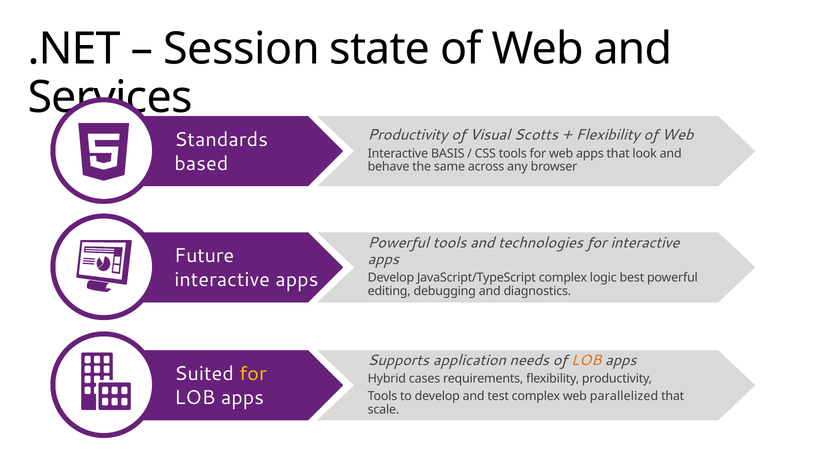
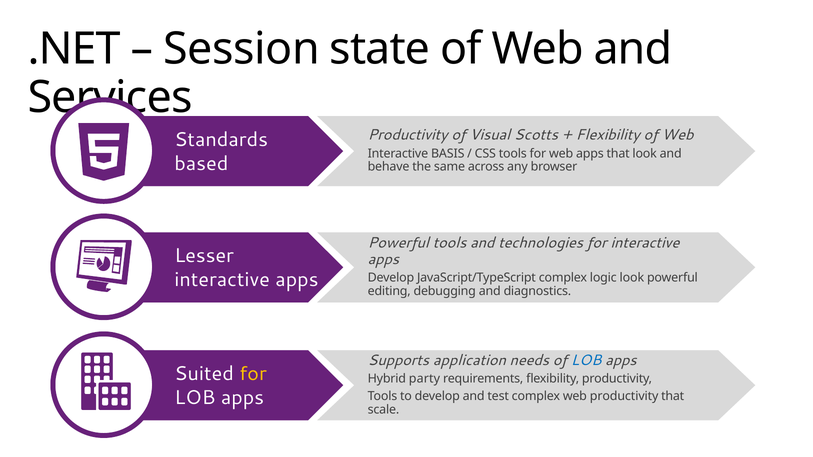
Future: Future -> Lesser (204, 256)
logic best: best -> look (632, 278)
LOB colour: orange -> blue (586, 360)
cases: cases -> party (424, 379)
web parallelized: parallelized -> productivity (624, 396)
